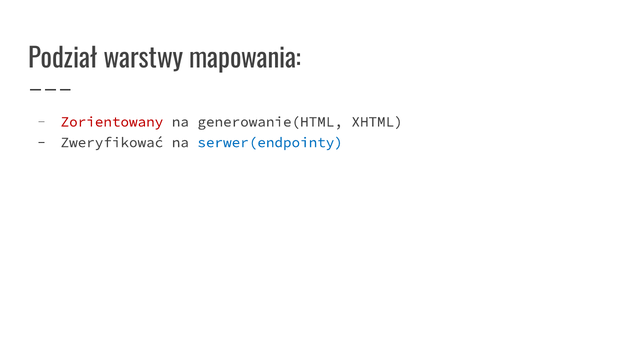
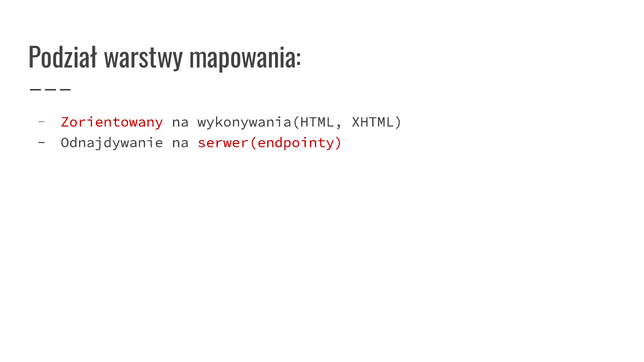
generowanie(HTML: generowanie(HTML -> wykonywania(HTML (270, 122)
Zweryfikować: Zweryfikować -> Odnajdywanie (112, 143)
serwer(endpointy colour: blue -> red (270, 143)
